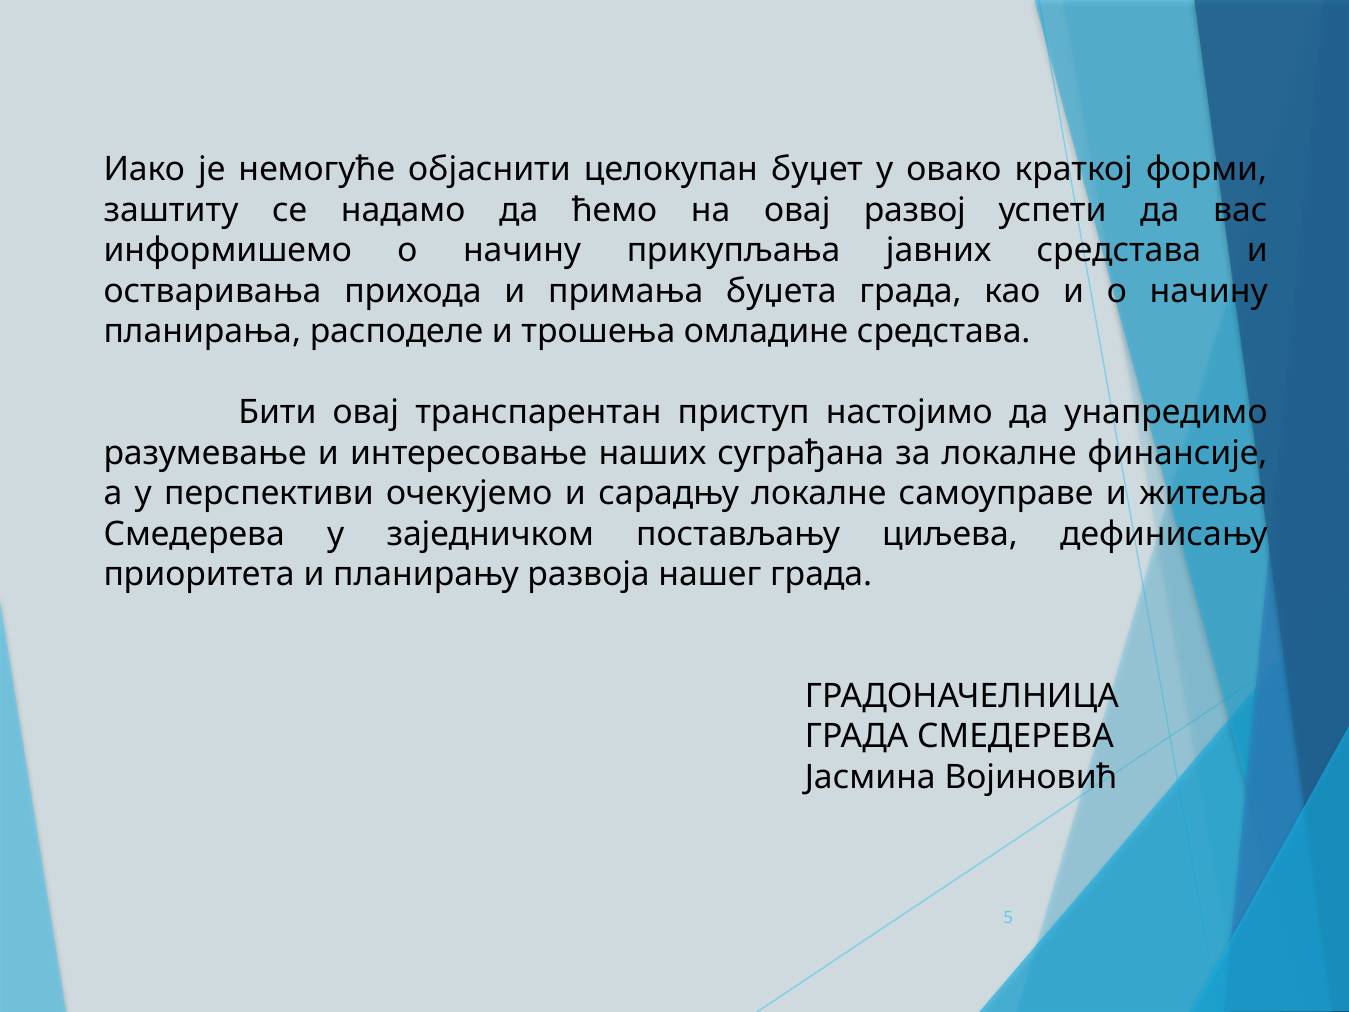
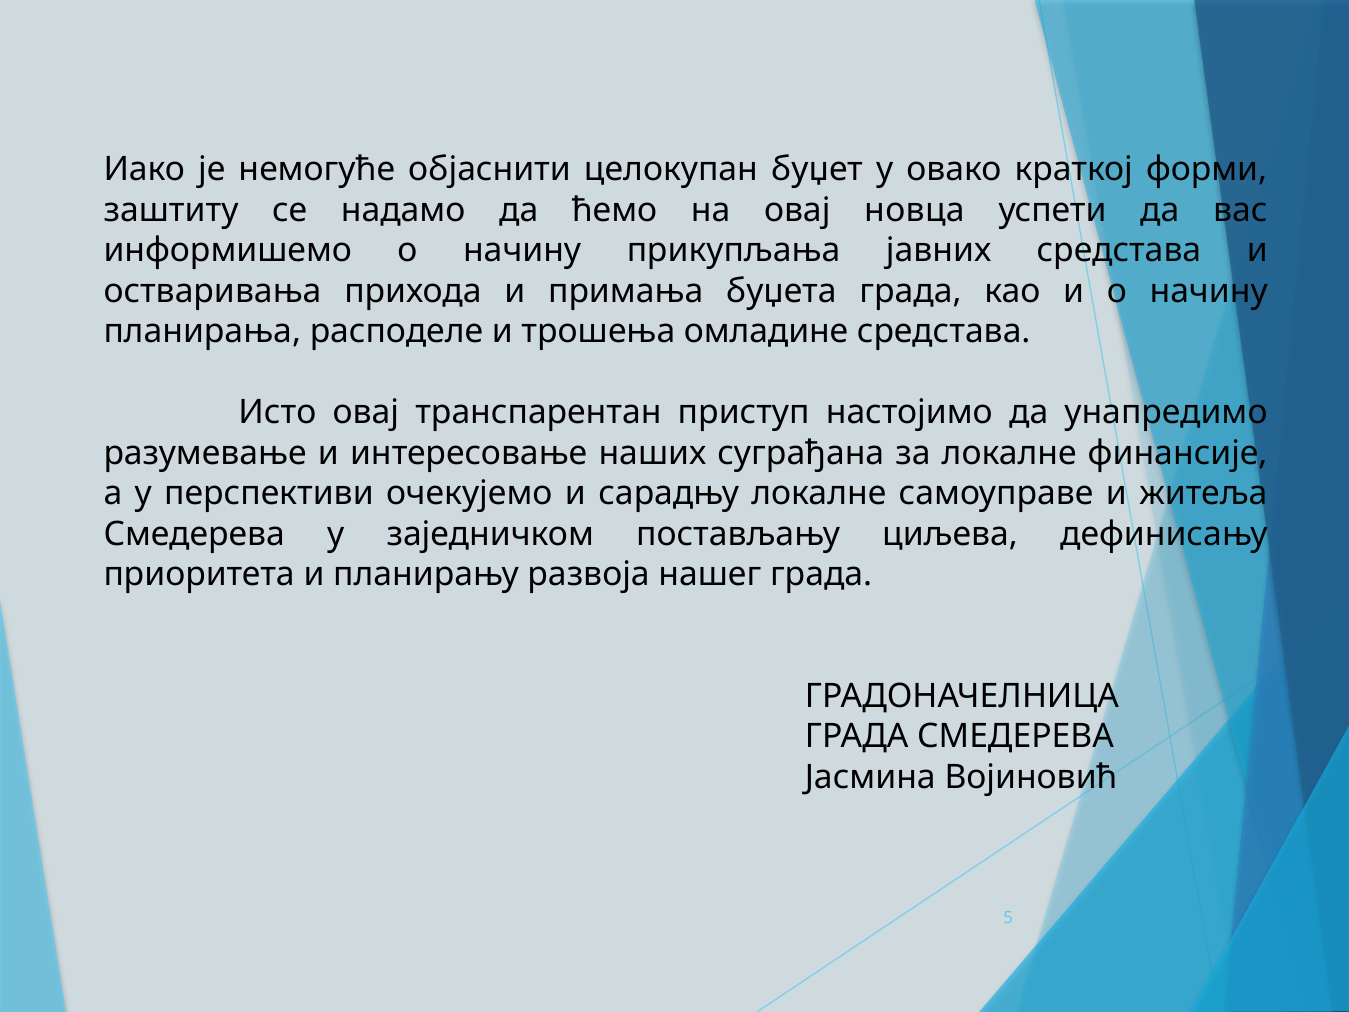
развој: развој -> новца (914, 210)
Бити: Бити -> Исто (277, 413)
